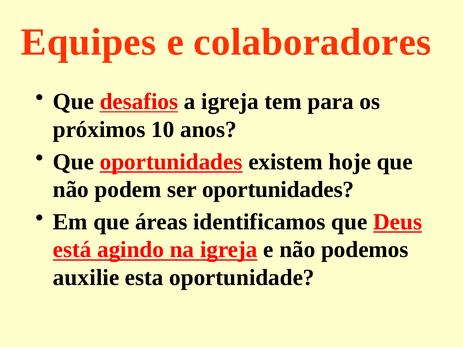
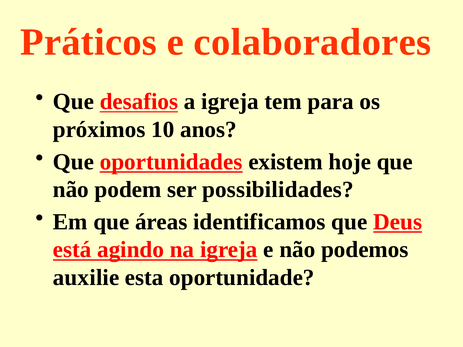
Equipes: Equipes -> Práticos (89, 42)
ser oportunidades: oportunidades -> possibilidades (278, 190)
